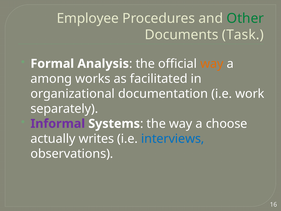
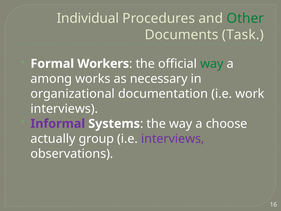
Employee: Employee -> Individual (88, 18)
Analysis: Analysis -> Workers (103, 64)
way colour: orange -> green (212, 64)
facilitated: facilitated -> necessary (159, 79)
separately: separately -> interviews (64, 109)
writes: writes -> group (96, 139)
interviews colour: blue -> purple (173, 139)
